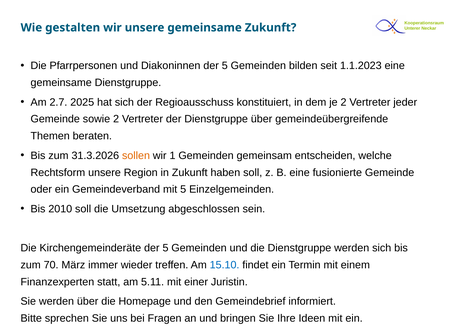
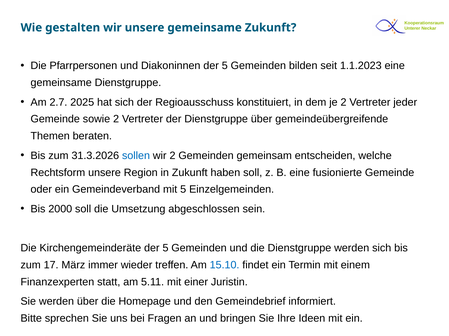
sollen colour: orange -> blue (136, 156)
wir 1: 1 -> 2 (172, 156)
2010: 2010 -> 2000 (60, 209)
70: 70 -> 17 (51, 266)
